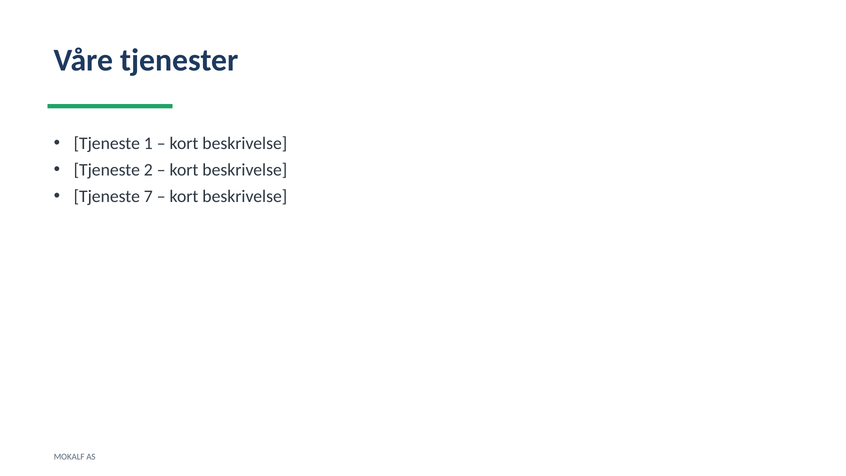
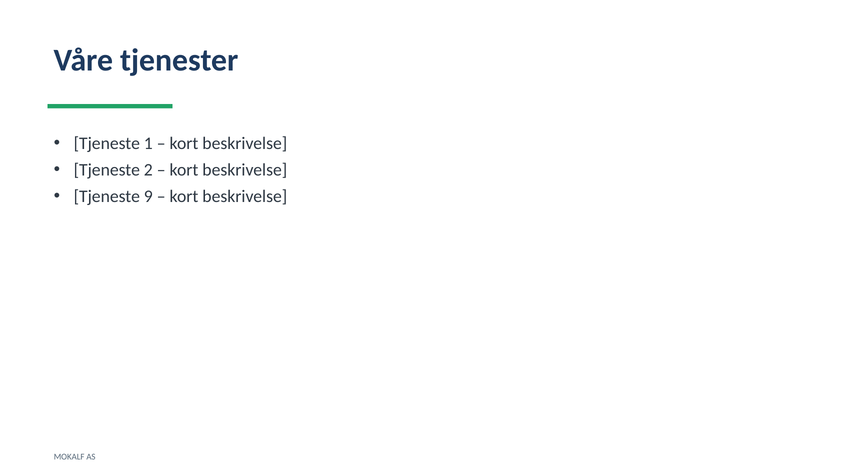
7: 7 -> 9 (148, 196)
